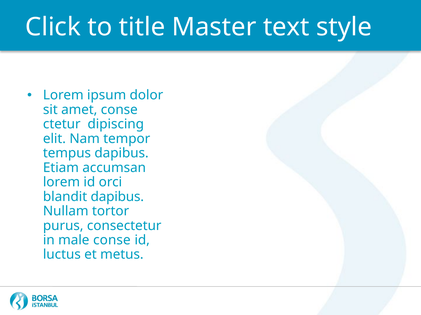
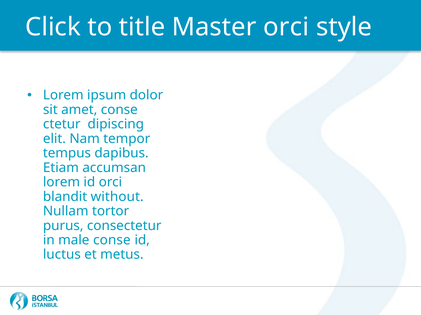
Master text: text -> orci (286, 27)
blandit dapibus: dapibus -> without (117, 197)
